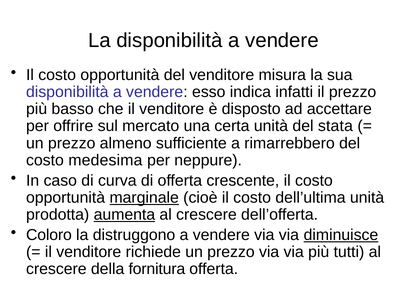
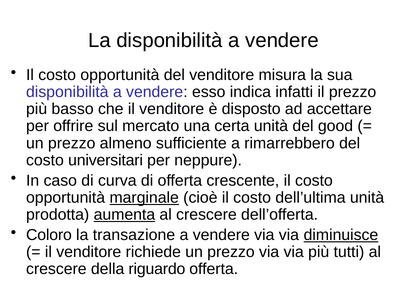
stata: stata -> good (336, 126)
medesima: medesima -> universitari (106, 160)
distruggono: distruggono -> transazione (134, 235)
fornitura: fornitura -> riguardo (157, 269)
